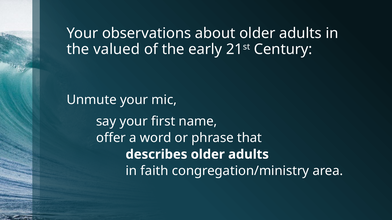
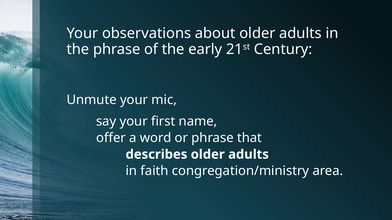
the valued: valued -> phrase (117, 49)
